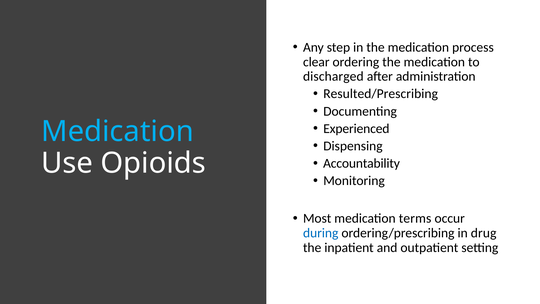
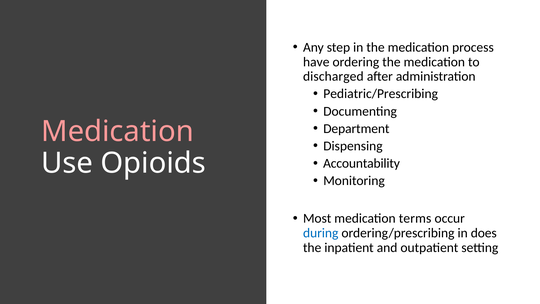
clear: clear -> have (316, 62)
Resulted/Prescribing: Resulted/Prescribing -> Pediatric/Prescribing (381, 94)
Experienced: Experienced -> Department (356, 129)
Medication colour: light blue -> pink (118, 131)
drug: drug -> does (484, 233)
